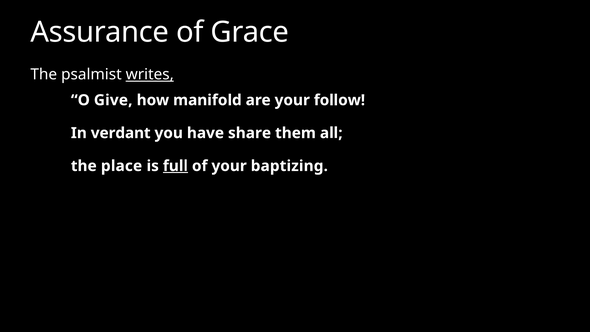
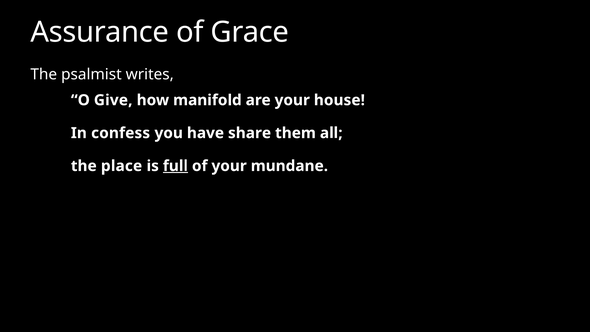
writes underline: present -> none (150, 75)
follow: follow -> house (339, 100)
verdant: verdant -> confess (121, 133)
baptizing: baptizing -> mundane (289, 166)
